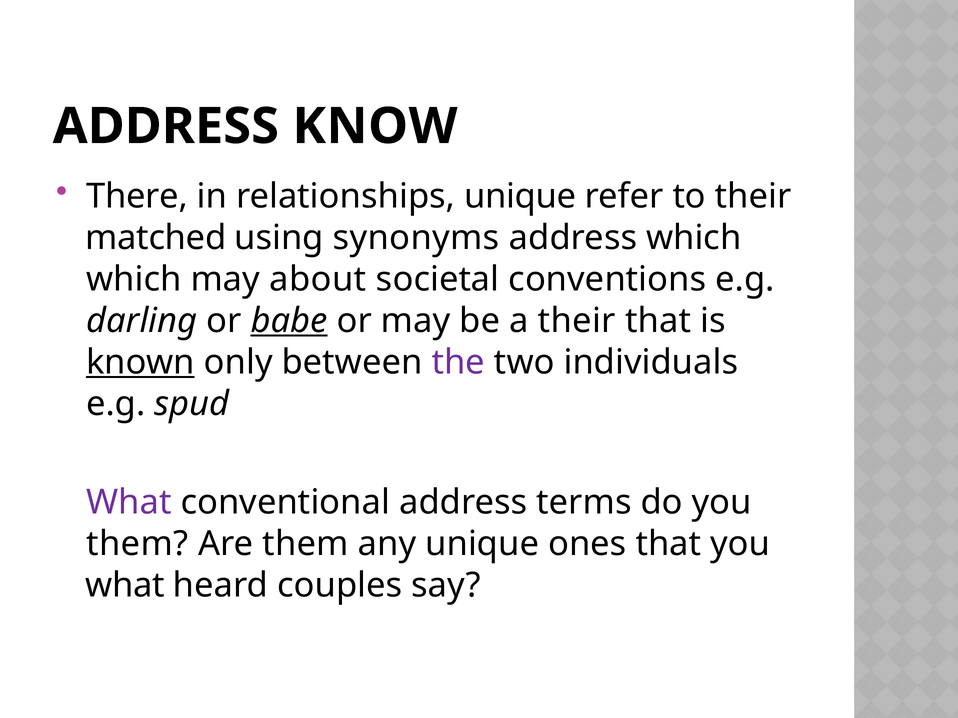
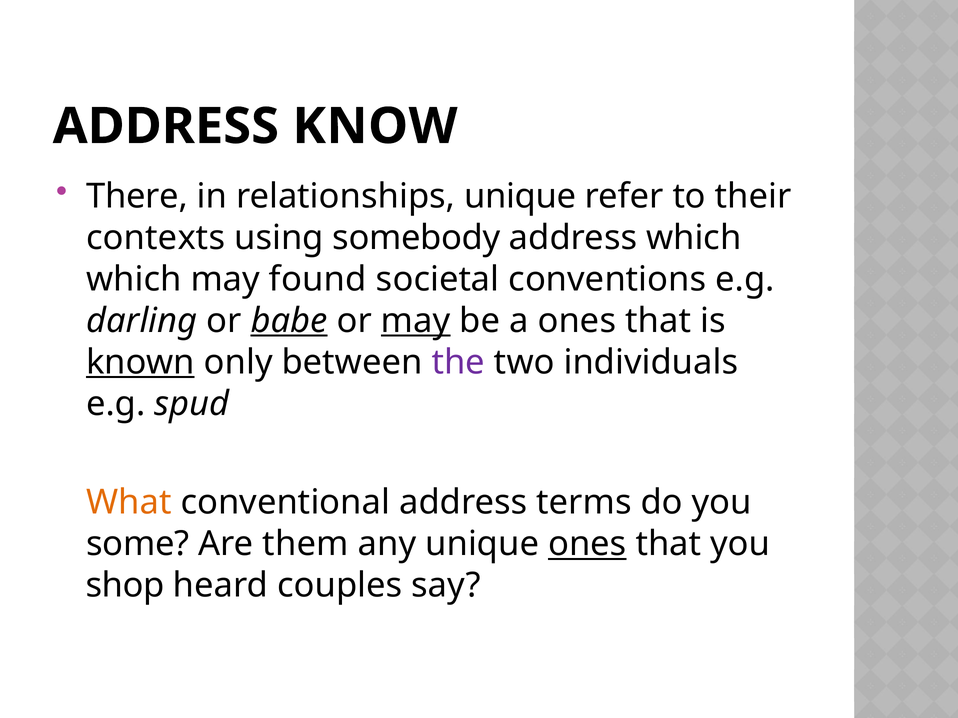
matched: matched -> contexts (156, 238)
synonyms: synonyms -> somebody (416, 238)
about: about -> found (318, 279)
may underline: none -> present (416, 321)
a their: their -> ones (577, 321)
What colour: purple -> orange (129, 503)
them: them -> some (138, 544)
ones underline: none -> present (587, 544)
what: what -> shop (125, 586)
